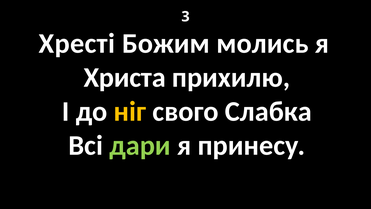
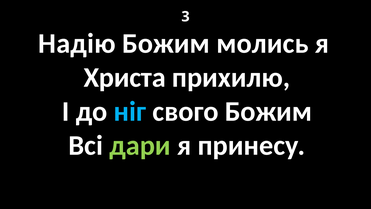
Хресті: Хресті -> Надію (77, 43)
ніг colour: yellow -> light blue (130, 111)
свого Слабка: Слабка -> Божим (268, 111)
